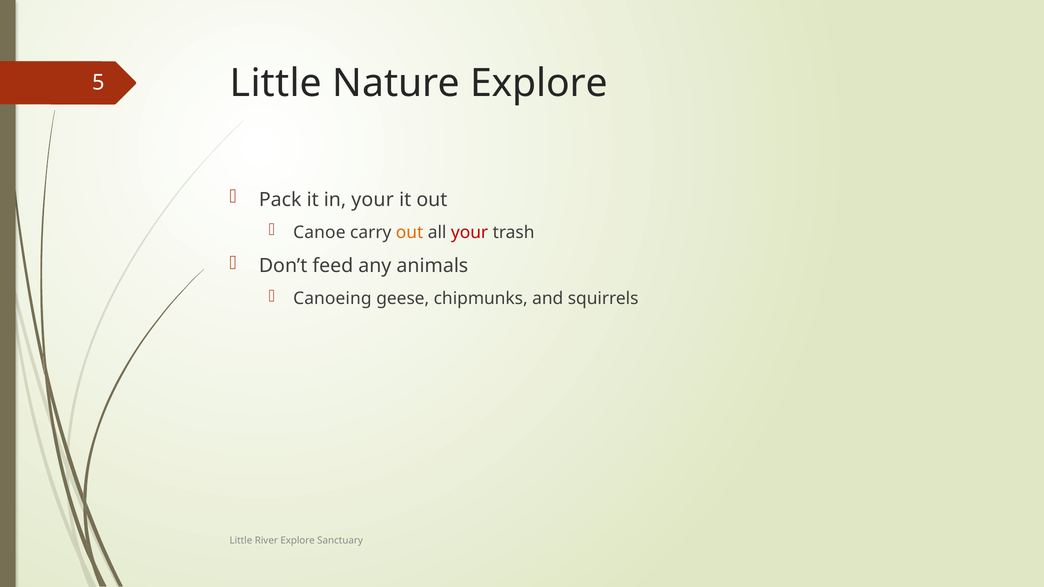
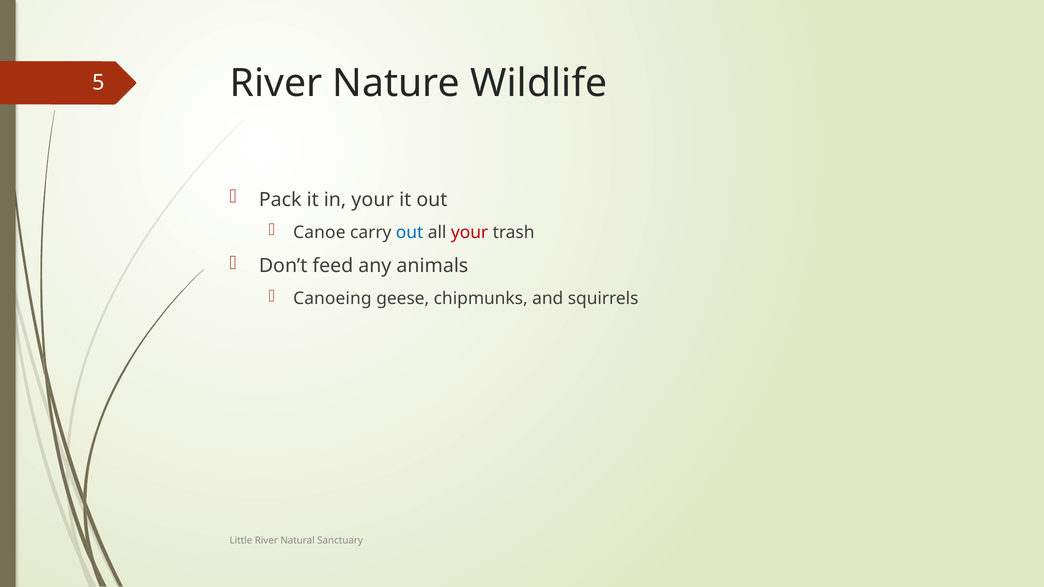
5 Little: Little -> River (276, 84)
Nature Explore: Explore -> Wildlife (539, 84)
out colour: orange -> blue (410, 233)
River Explore: Explore -> Natural (298, 541)
